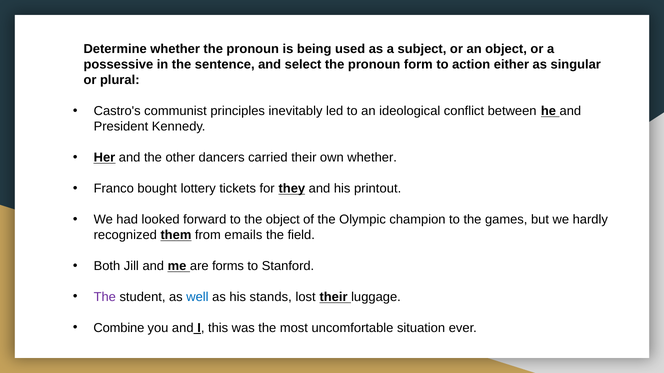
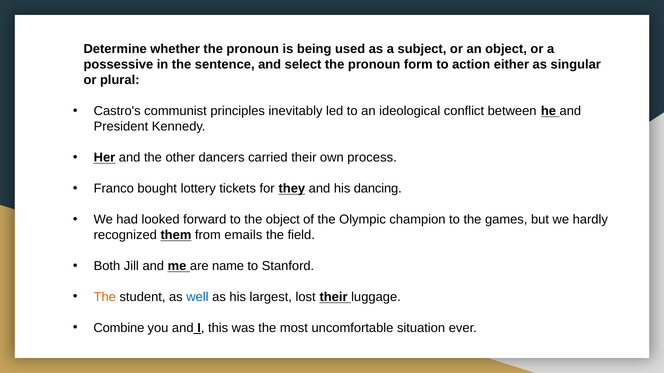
own whether: whether -> process (372, 158)
printout: printout -> dancing (378, 189)
forms: forms -> name (228, 266)
The colour: purple -> orange (105, 297)
stands: stands -> largest (271, 297)
